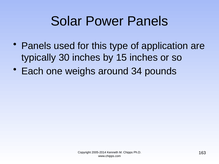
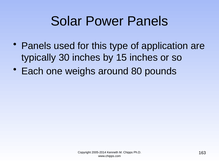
34: 34 -> 80 (137, 71)
